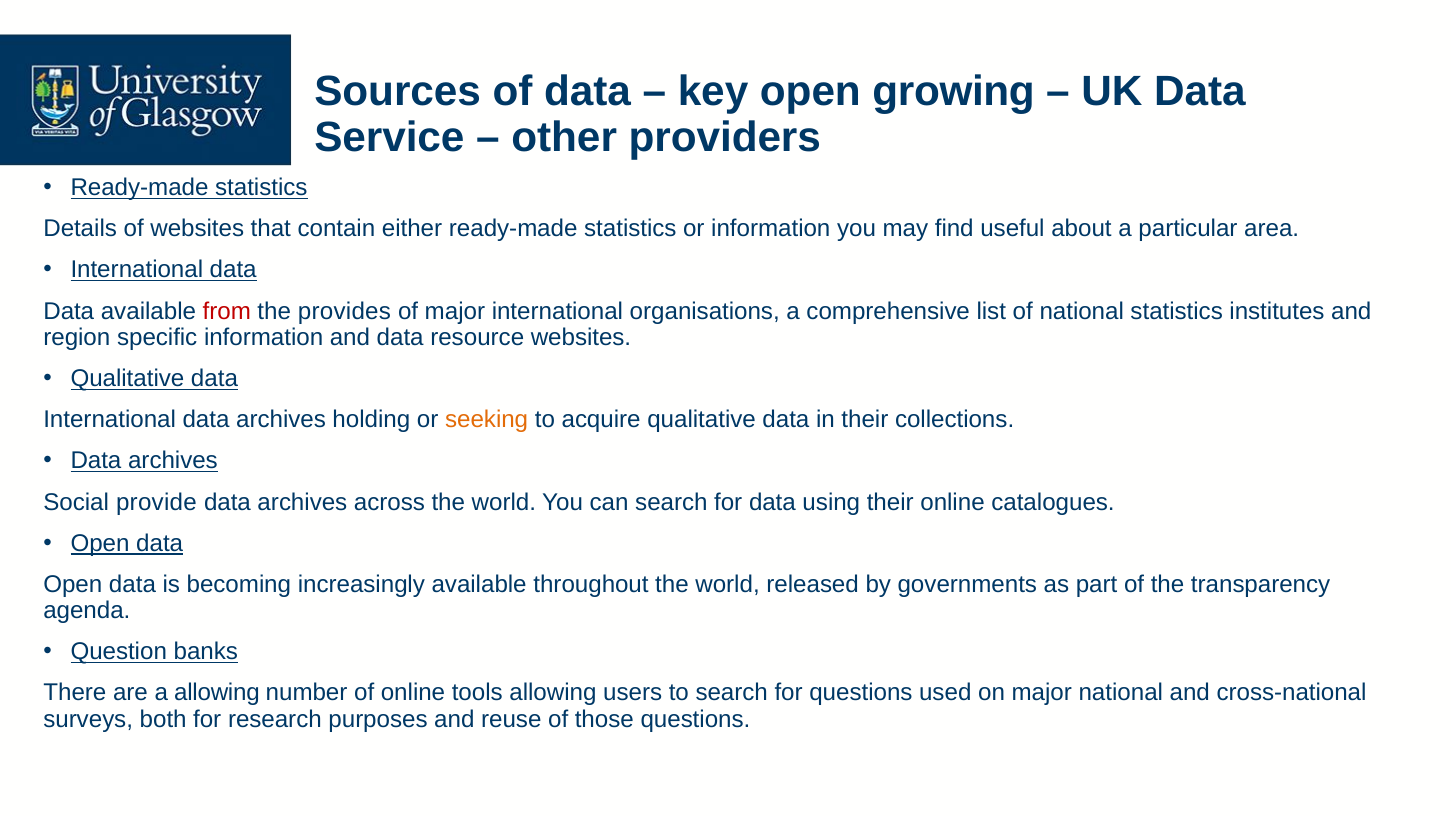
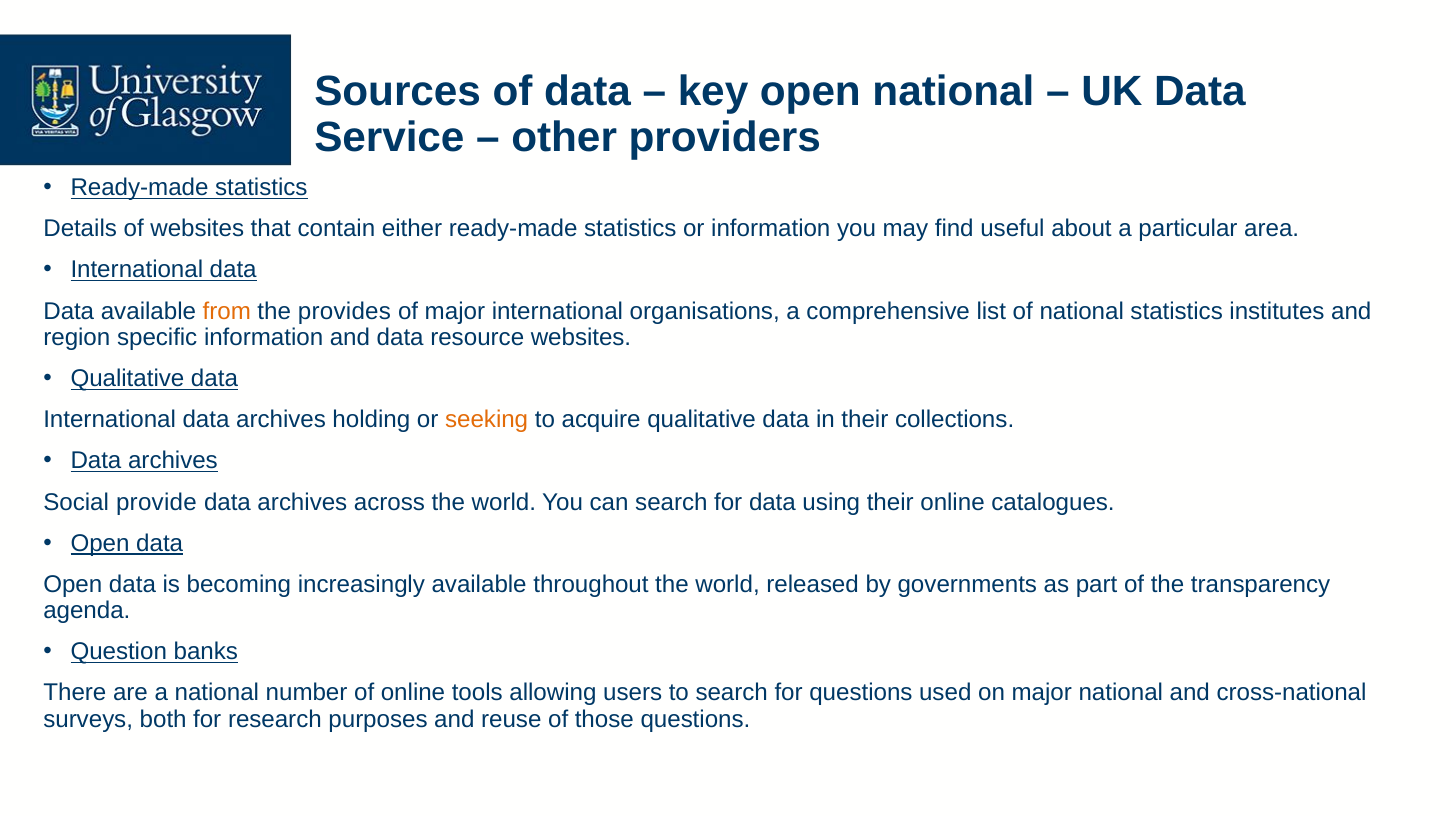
open growing: growing -> national (953, 92)
from colour: red -> orange (227, 311)
a allowing: allowing -> national (217, 693)
